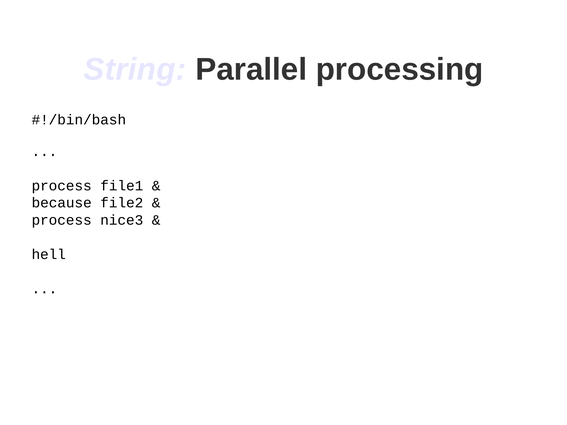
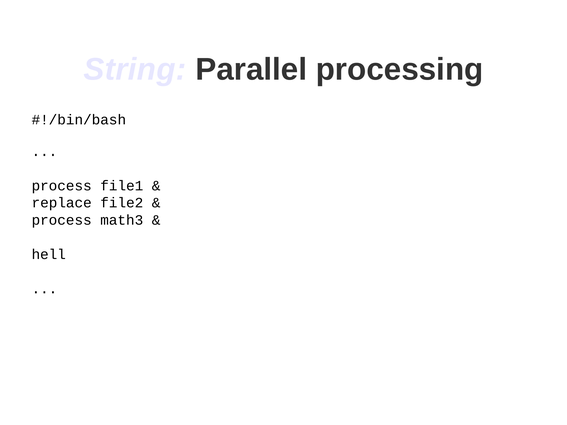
because: because -> replace (62, 203)
nice3: nice3 -> math3 (122, 220)
